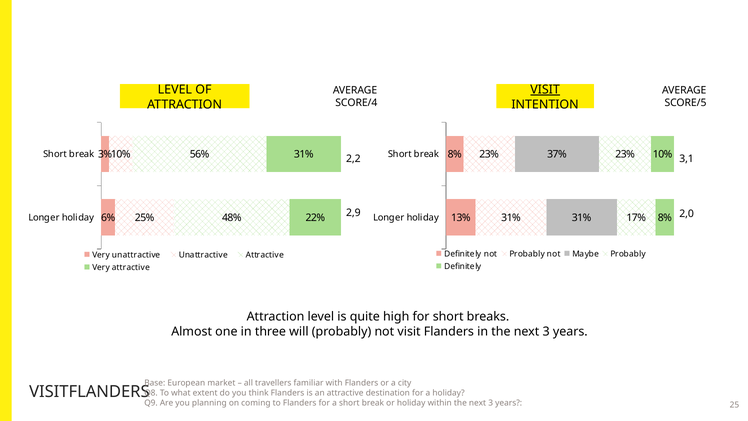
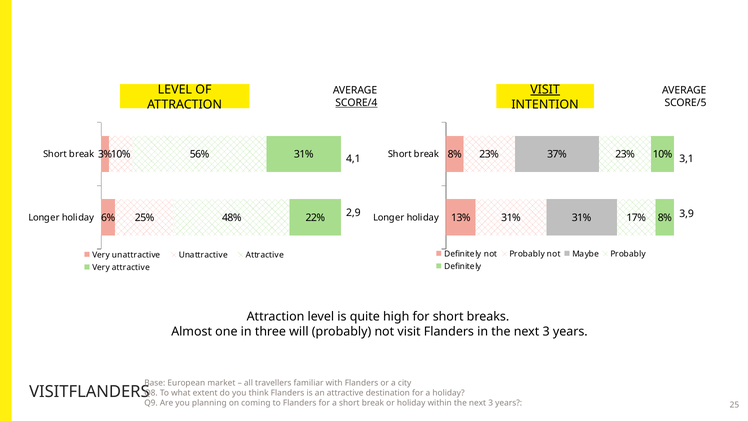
SCORE/4 underline: none -> present (356, 103)
2,2: 2,2 -> 4,1 (353, 159)
2,0: 2,0 -> 3,9 (687, 214)
